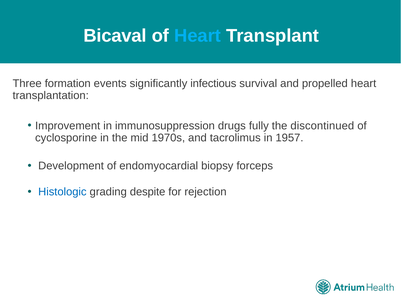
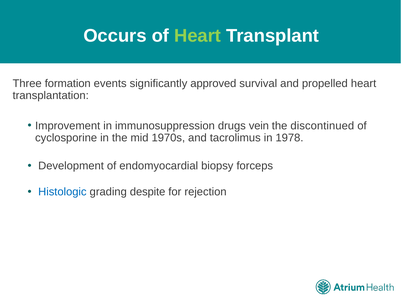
Bicaval: Bicaval -> Occurs (115, 36)
Heart colour: light blue -> light green (198, 36)
infectious: infectious -> approved (213, 84)
fully: fully -> vein (259, 126)
1957: 1957 -> 1978 (289, 138)
